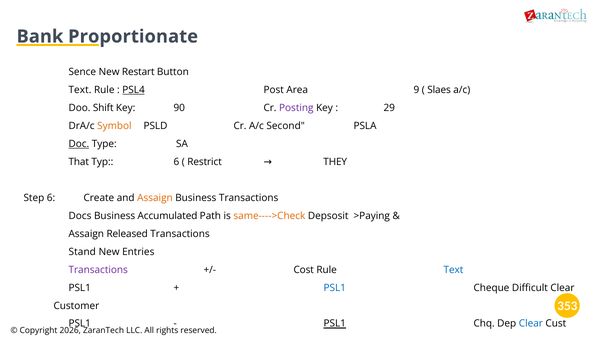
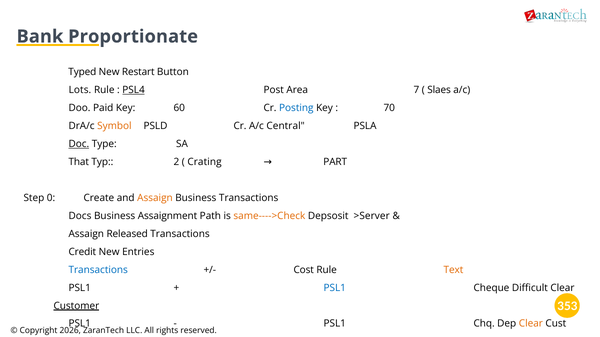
Sence: Sence -> Typed (82, 72)
Text: Text -> Lots (80, 90)
9: 9 -> 7 (416, 90)
Shift: Shift -> Paid (103, 108)
90: 90 -> 60 (179, 108)
Posting colour: purple -> blue (296, 108)
29: 29 -> 70 (389, 108)
Second: Second -> Central (286, 126)
Typ 6: 6 -> 2 (176, 162)
Restrict: Restrict -> Crating (204, 162)
THEY: THEY -> PART (335, 162)
Step 6: 6 -> 0 (51, 198)
Accumulated: Accumulated -> Assaignment (167, 216)
>Paying: >Paying -> >Server (372, 216)
Stand: Stand -> Credit (82, 252)
Transactions colour: purple -> blue (98, 270)
Text colour: blue -> orange (453, 270)
Customer underline: none -> present (76, 306)
PSL1 underline: present -> none (335, 324)
Clear colour: blue -> orange (531, 324)
